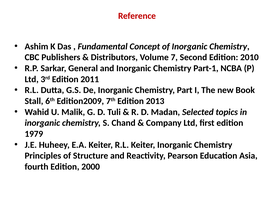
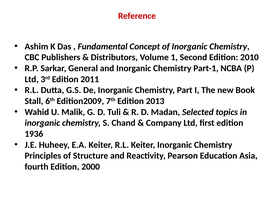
7: 7 -> 1 (174, 57)
1979: 1979 -> 1936 (34, 134)
